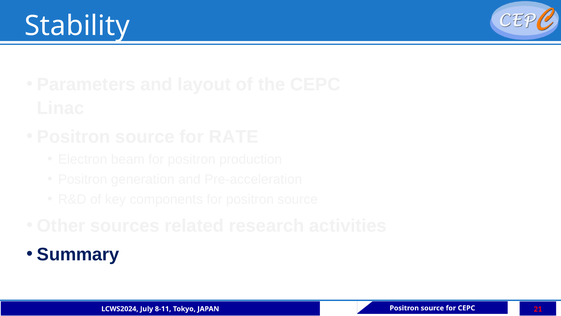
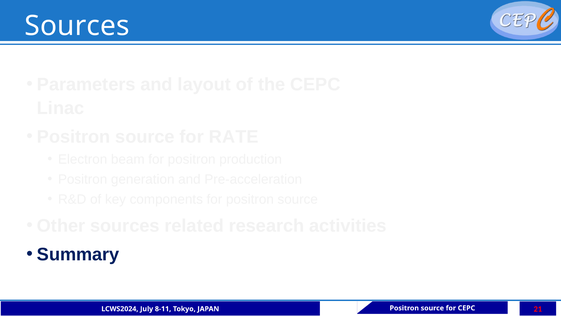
Stability: Stability -> Sources (77, 26)
